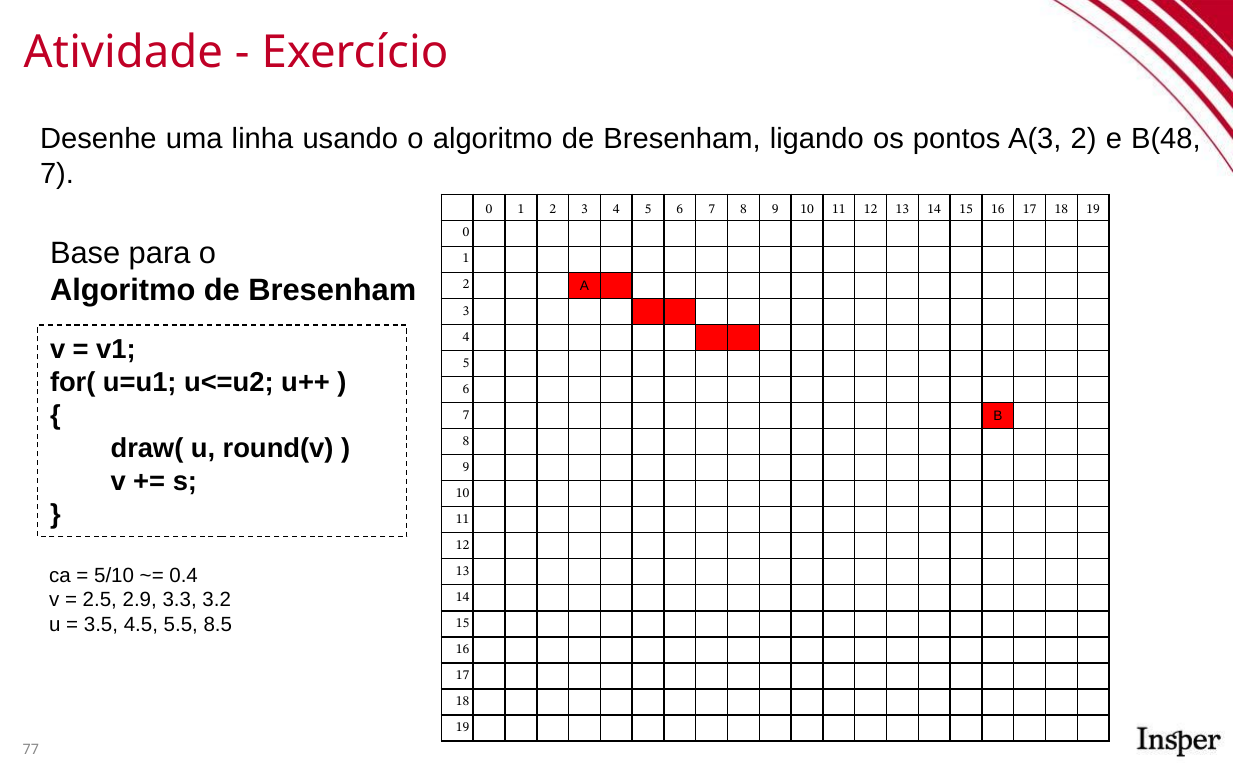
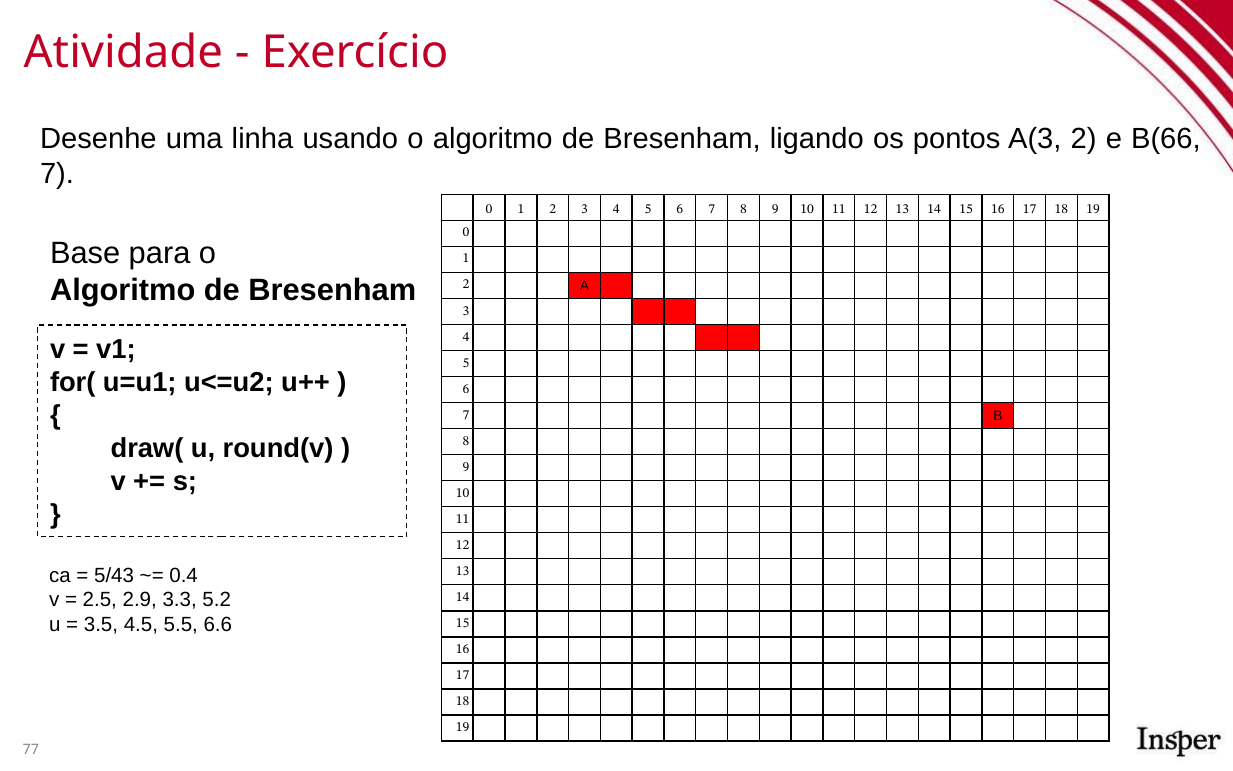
B(48: B(48 -> B(66 (1166, 139)
5/10: 5/10 -> 5/43 (114, 575)
3.2: 3.2 -> 5.2 (217, 600)
8.5: 8.5 -> 6.6 (218, 624)
